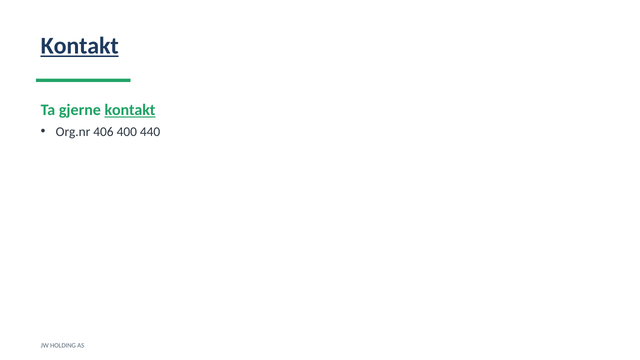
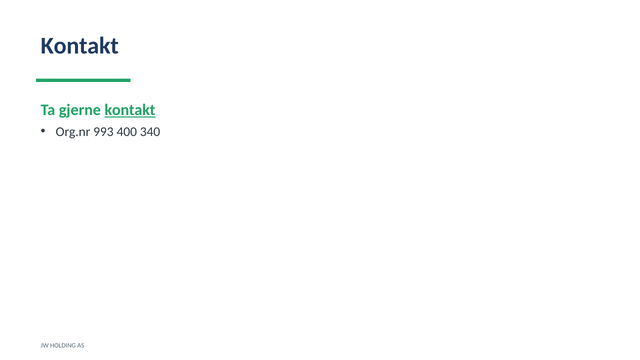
Kontakt underline: present -> none (80, 46)
406: 406 -> 993 (103, 132)
440: 440 -> 340 (150, 132)
